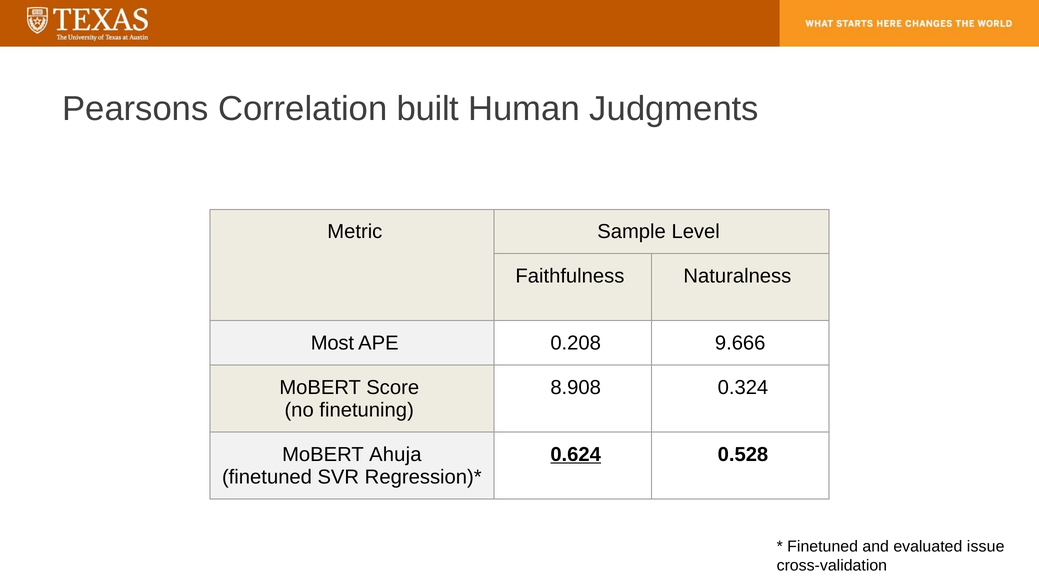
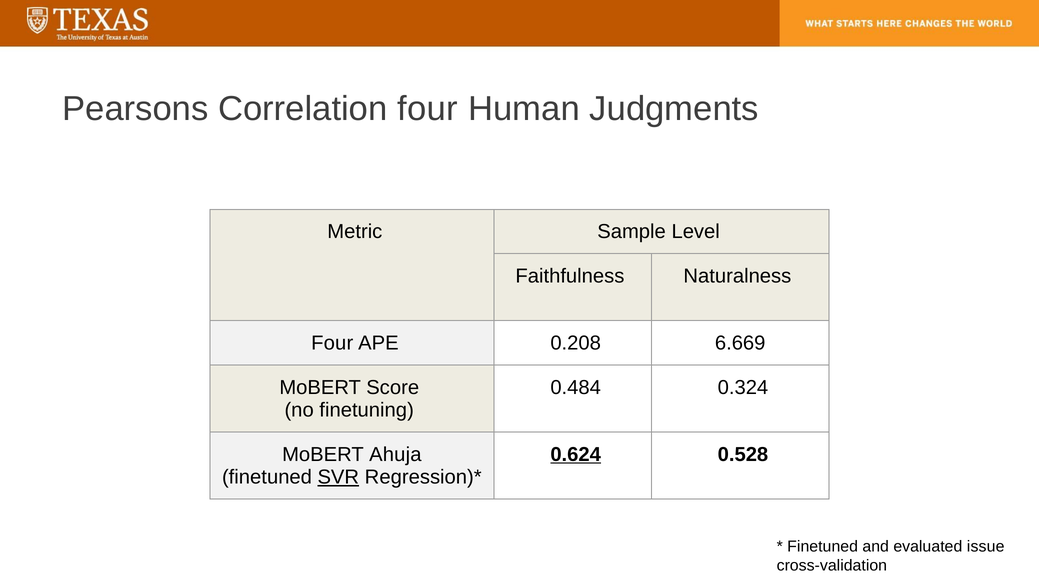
Correlation built: built -> four (428, 109)
Most: Most -> Four (332, 343)
9.666: 9.666 -> 6.669 (740, 343)
8.908: 8.908 -> 0.484 (576, 388)
SVR underline: none -> present (338, 477)
